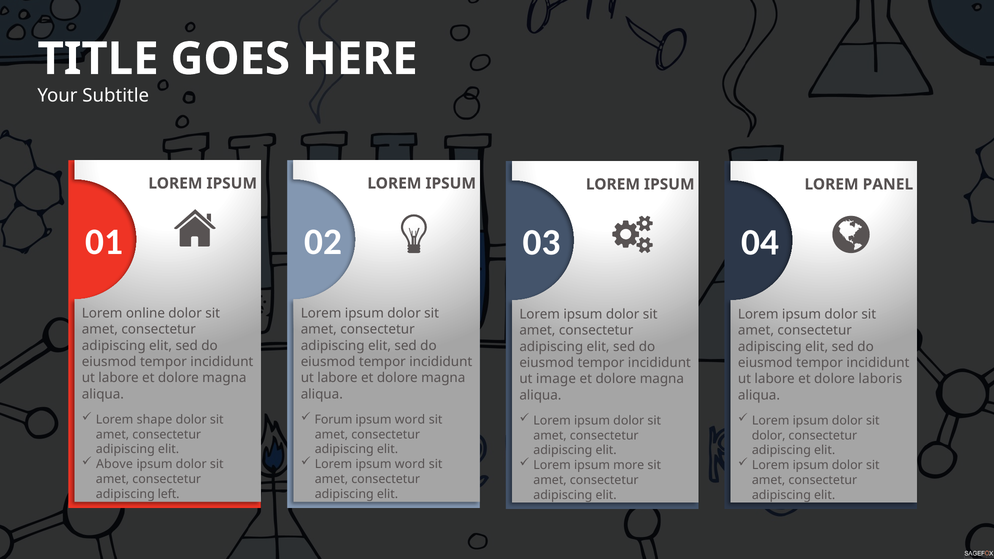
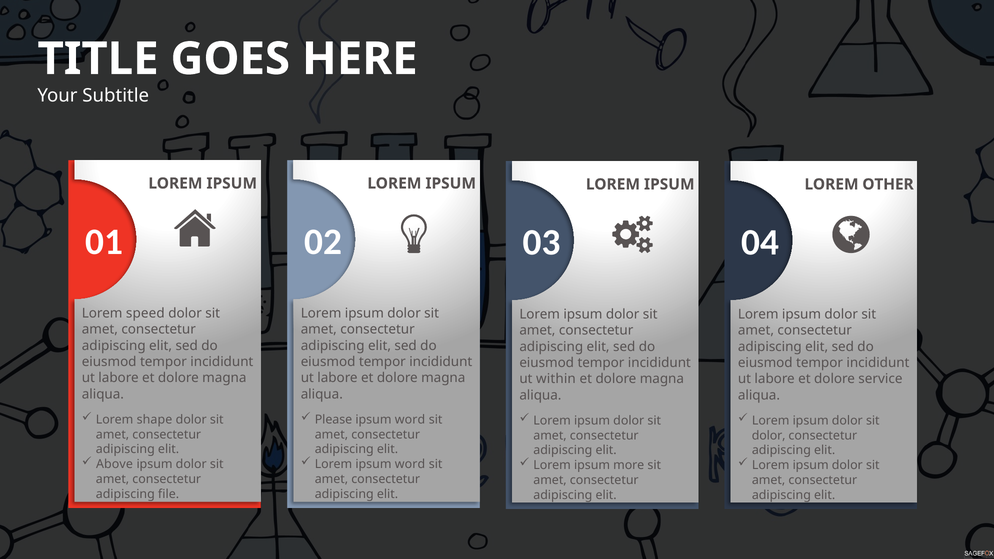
PANEL: PANEL -> OTHER (888, 184)
online: online -> speed (145, 313)
image: image -> within (556, 379)
laboris: laboris -> service (880, 379)
Forum: Forum -> Please (333, 420)
left: left -> file (169, 494)
